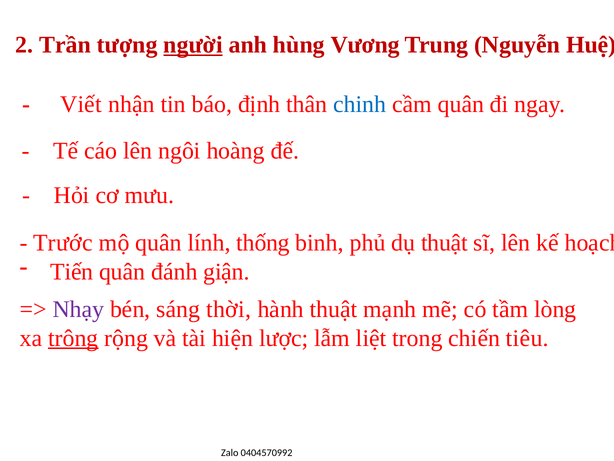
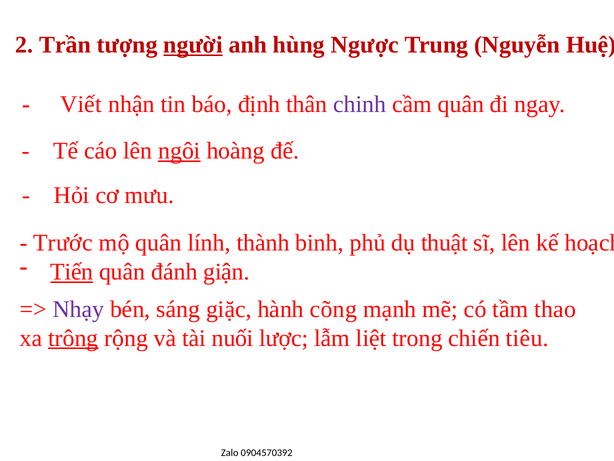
Vương: Vương -> Ngược (365, 45)
chinh colour: blue -> purple (360, 104)
ngôi underline: none -> present (179, 151)
thống: thống -> thành (263, 243)
Tiến underline: none -> present (72, 271)
thời: thời -> giặc (229, 309)
hành thuật: thuật -> cõng (334, 309)
lòng: lòng -> thao (555, 309)
hiện: hiện -> nuối (233, 338)
0404570992: 0404570992 -> 0904570392 (267, 453)
